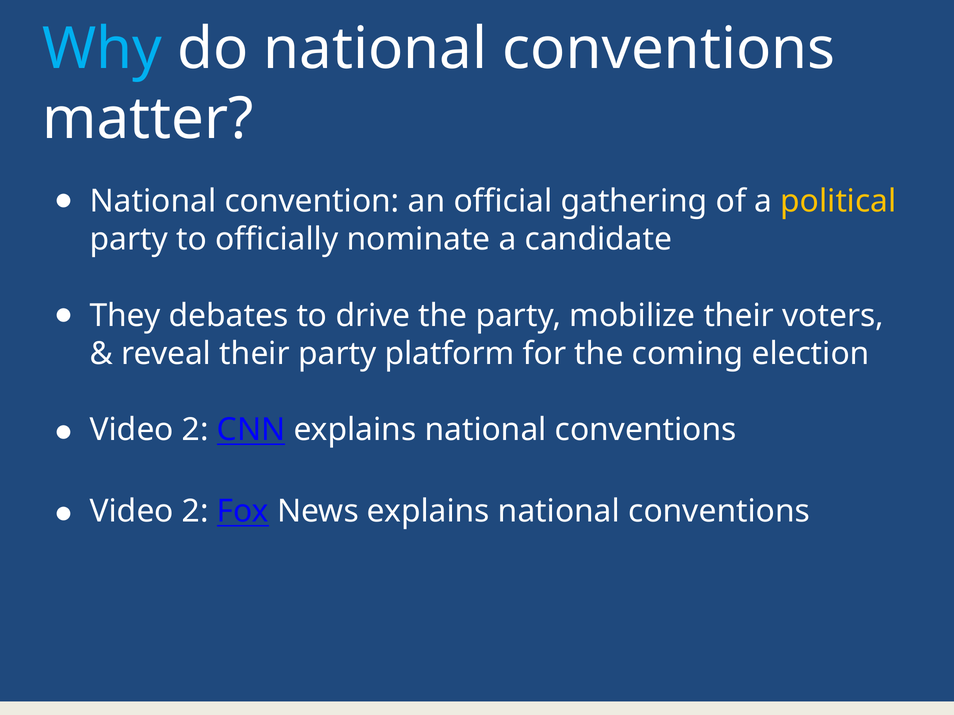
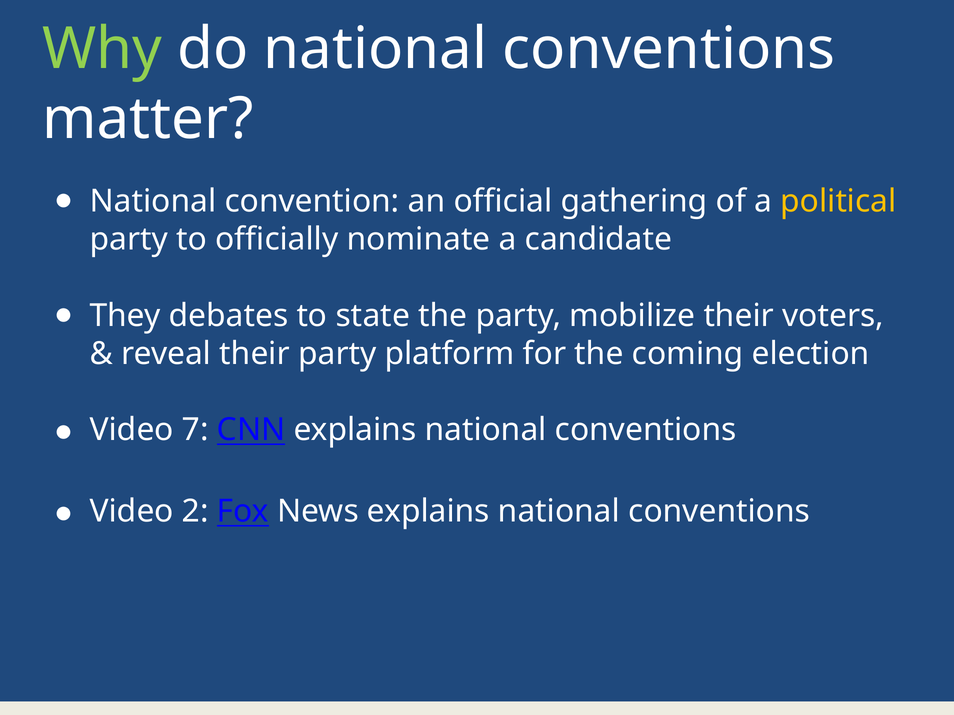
Why colour: light blue -> light green (102, 49)
drive: drive -> state (373, 316)
2: 2 -> 7 (195, 430)
